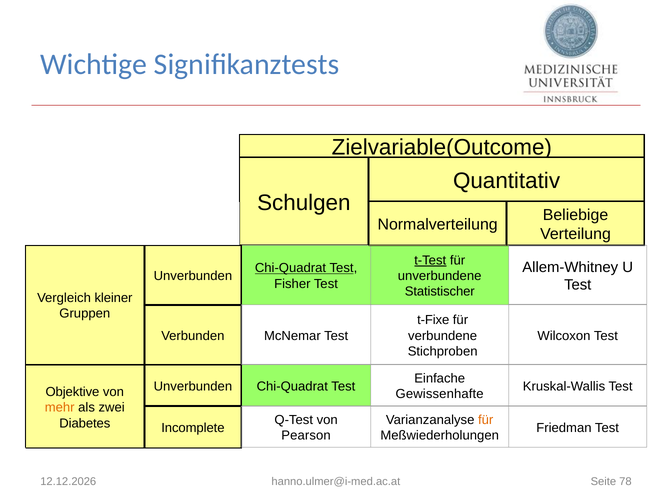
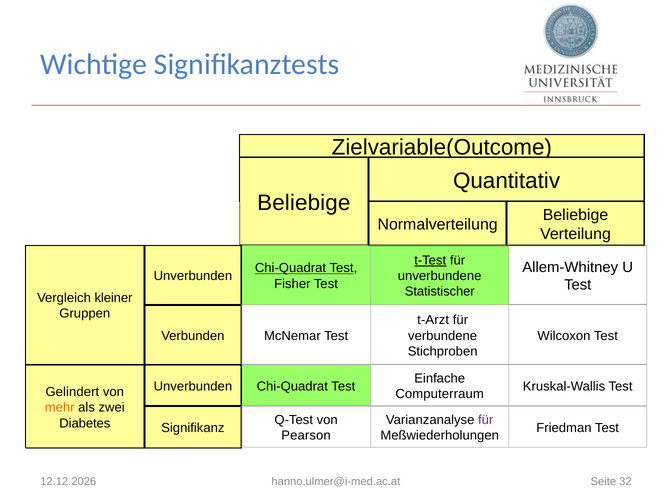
Schulgen: Schulgen -> Beliebige (304, 203)
t-Fixe: t-Fixe -> t-Arzt (433, 320)
Objektive: Objektive -> Gelindert (72, 392)
Gewissenhafte: Gewissenhafte -> Computerraum (440, 394)
für colour: orange -> purple (486, 420)
Incomplete: Incomplete -> Signifikanz (193, 428)
78: 78 -> 32 (625, 481)
